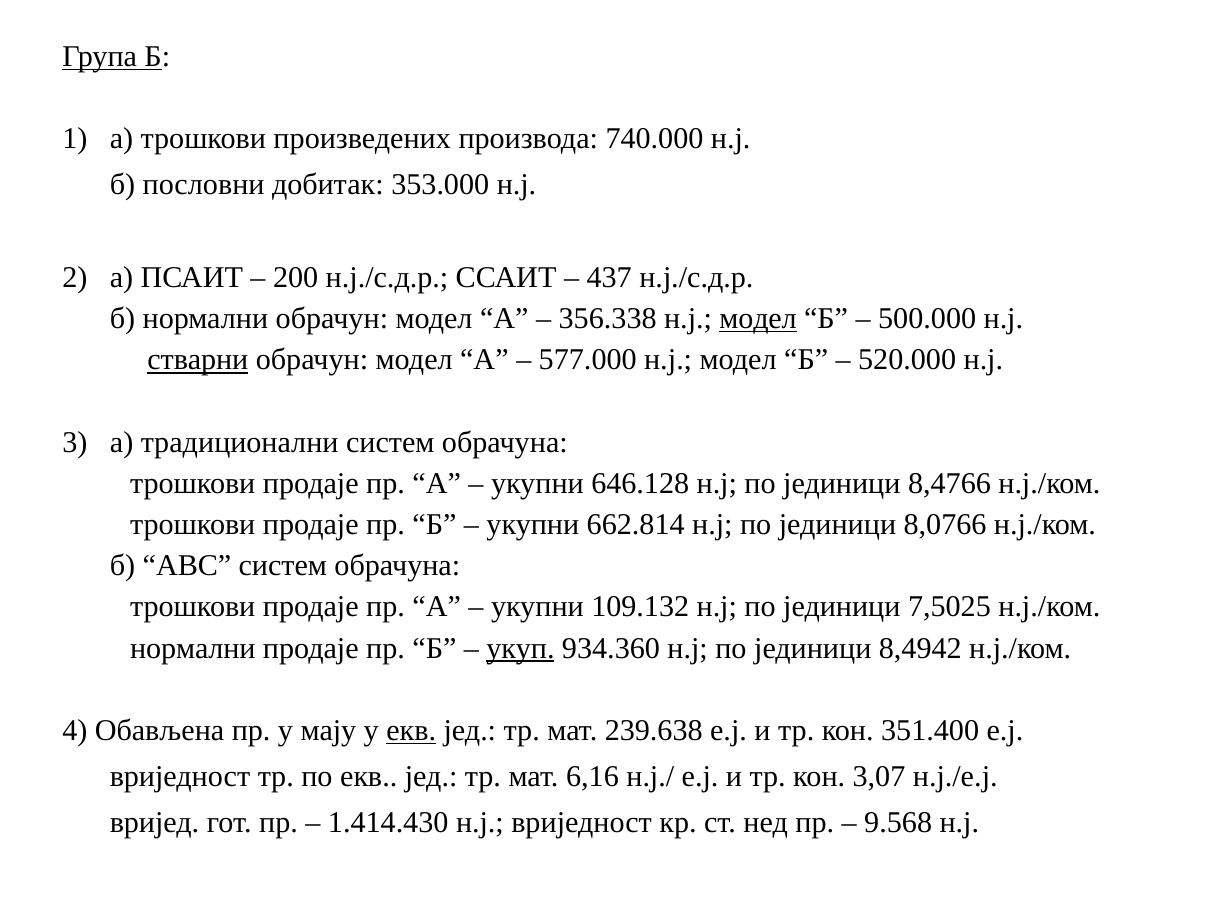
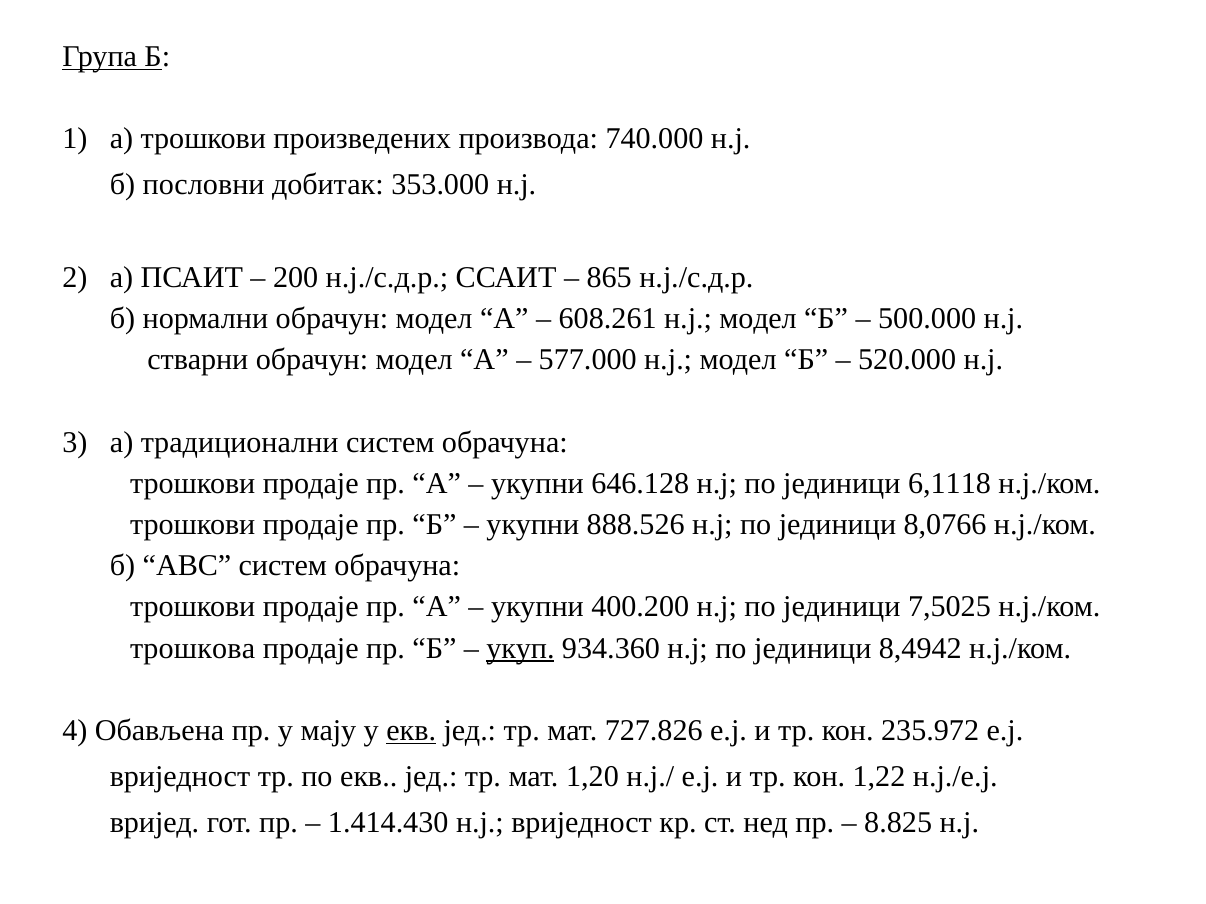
437: 437 -> 865 (609, 278)
356.338: 356.338 -> 608.261 (608, 319)
модел underline: present -> none (758, 319)
стварни underline: present -> none (198, 360)
8,4766: 8,4766 -> 6,1118 (949, 484)
662.814: 662.814 -> 888.526 (636, 525)
109.132: 109.132 -> 400.200 (640, 607)
нормални: нормални -> трошкова (193, 648)
239.638: 239.638 -> 727.826 (654, 731)
351.400: 351.400 -> 235.972 (930, 731)
6,16: 6,16 -> 1,20 (592, 777)
3,07: 3,07 -> 1,22 (879, 777)
9.568: 9.568 -> 8.825 (898, 823)
